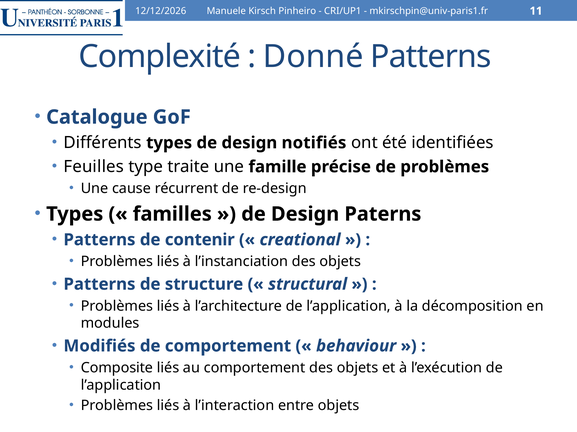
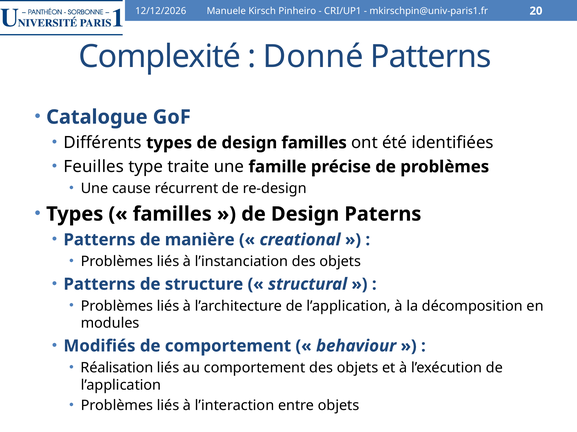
11: 11 -> 20 (536, 11)
design notifiés: notifiés -> familles (314, 143)
contenir: contenir -> manière (200, 240)
Composite: Composite -> Réalisation (117, 368)
